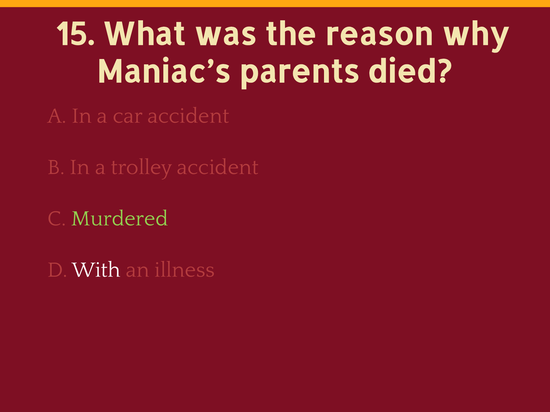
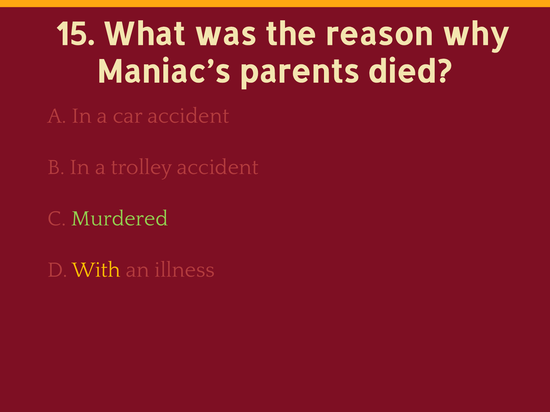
With colour: white -> yellow (96, 270)
